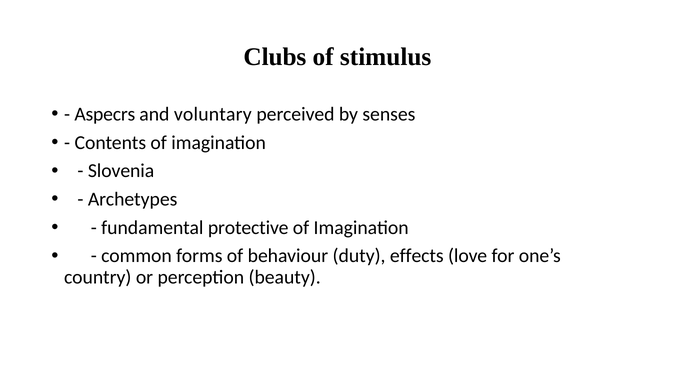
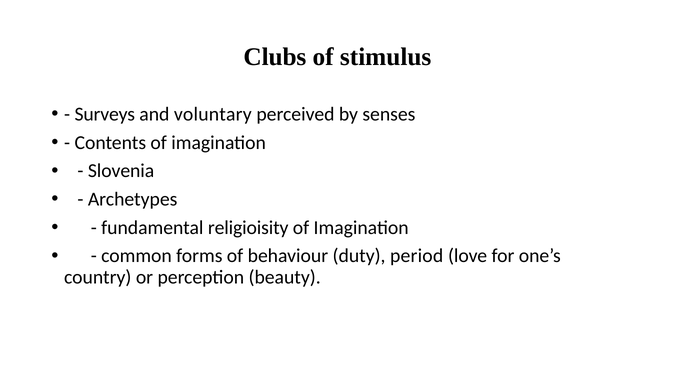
Aspecrs: Aspecrs -> Surveys (105, 114)
protective: protective -> religioisity (248, 227)
effects: effects -> period (417, 256)
